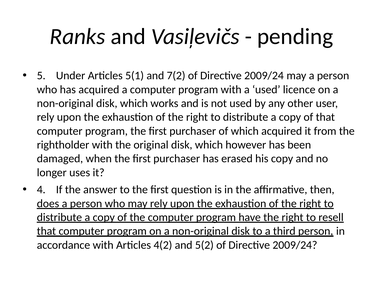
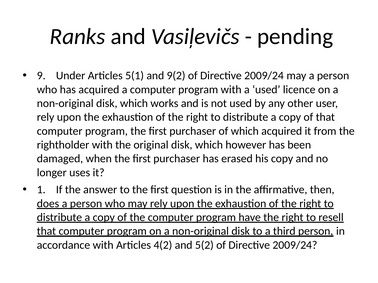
5: 5 -> 9 (41, 76)
7(2: 7(2 -> 9(2 (176, 76)
4: 4 -> 1 (41, 190)
